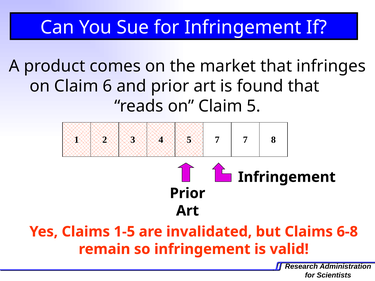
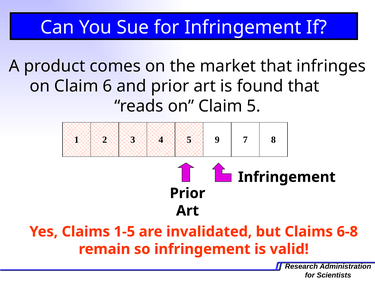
5 7: 7 -> 9 (217, 140)
